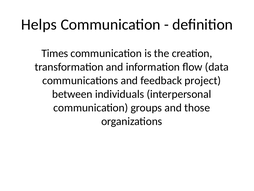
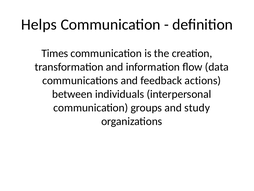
project: project -> actions (203, 80)
those: those -> study (197, 107)
